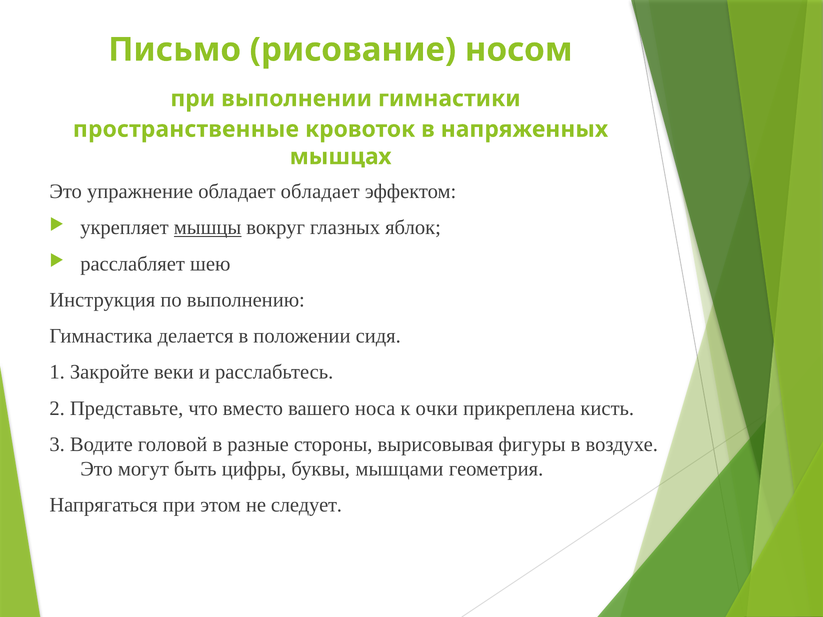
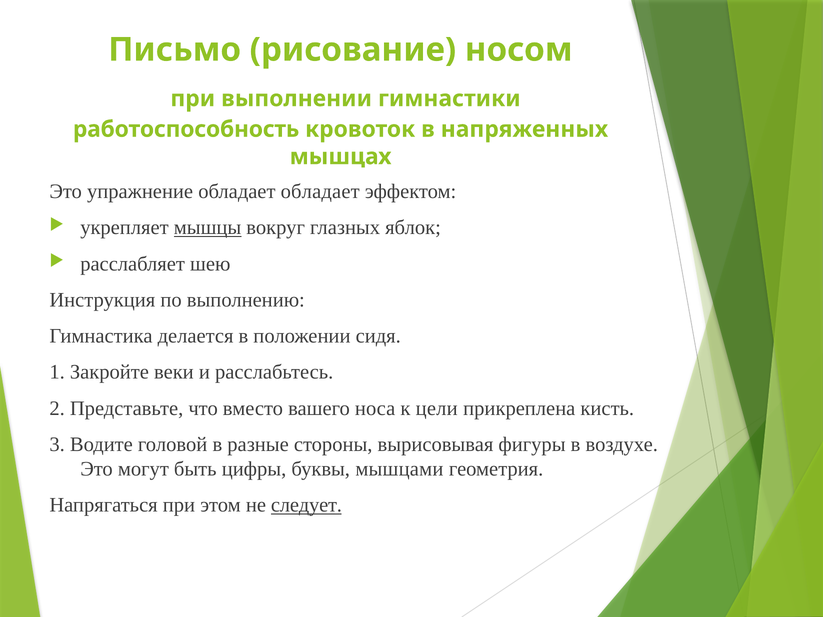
пространственные: пространственные -> работоспособность (186, 129)
очки: очки -> цели (437, 408)
следует underline: none -> present (306, 505)
